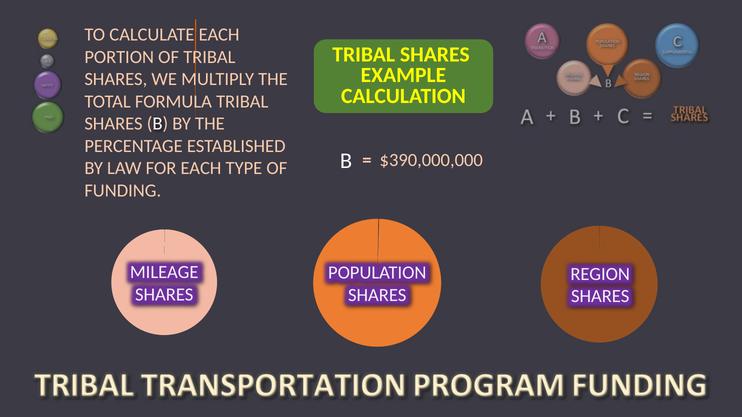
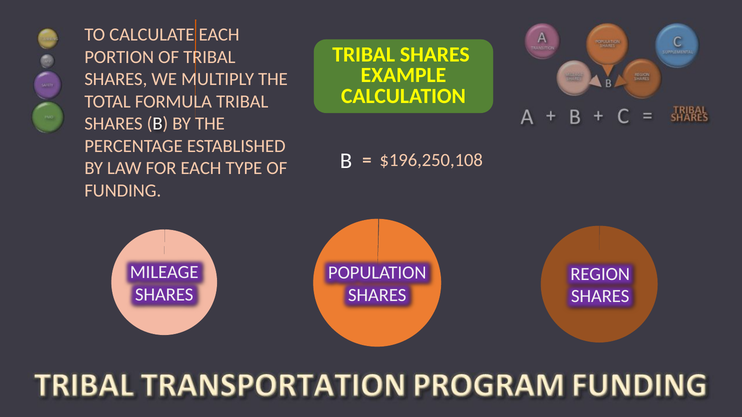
$390,000,000: $390,000,000 -> $196,250,108 (431, 160)
